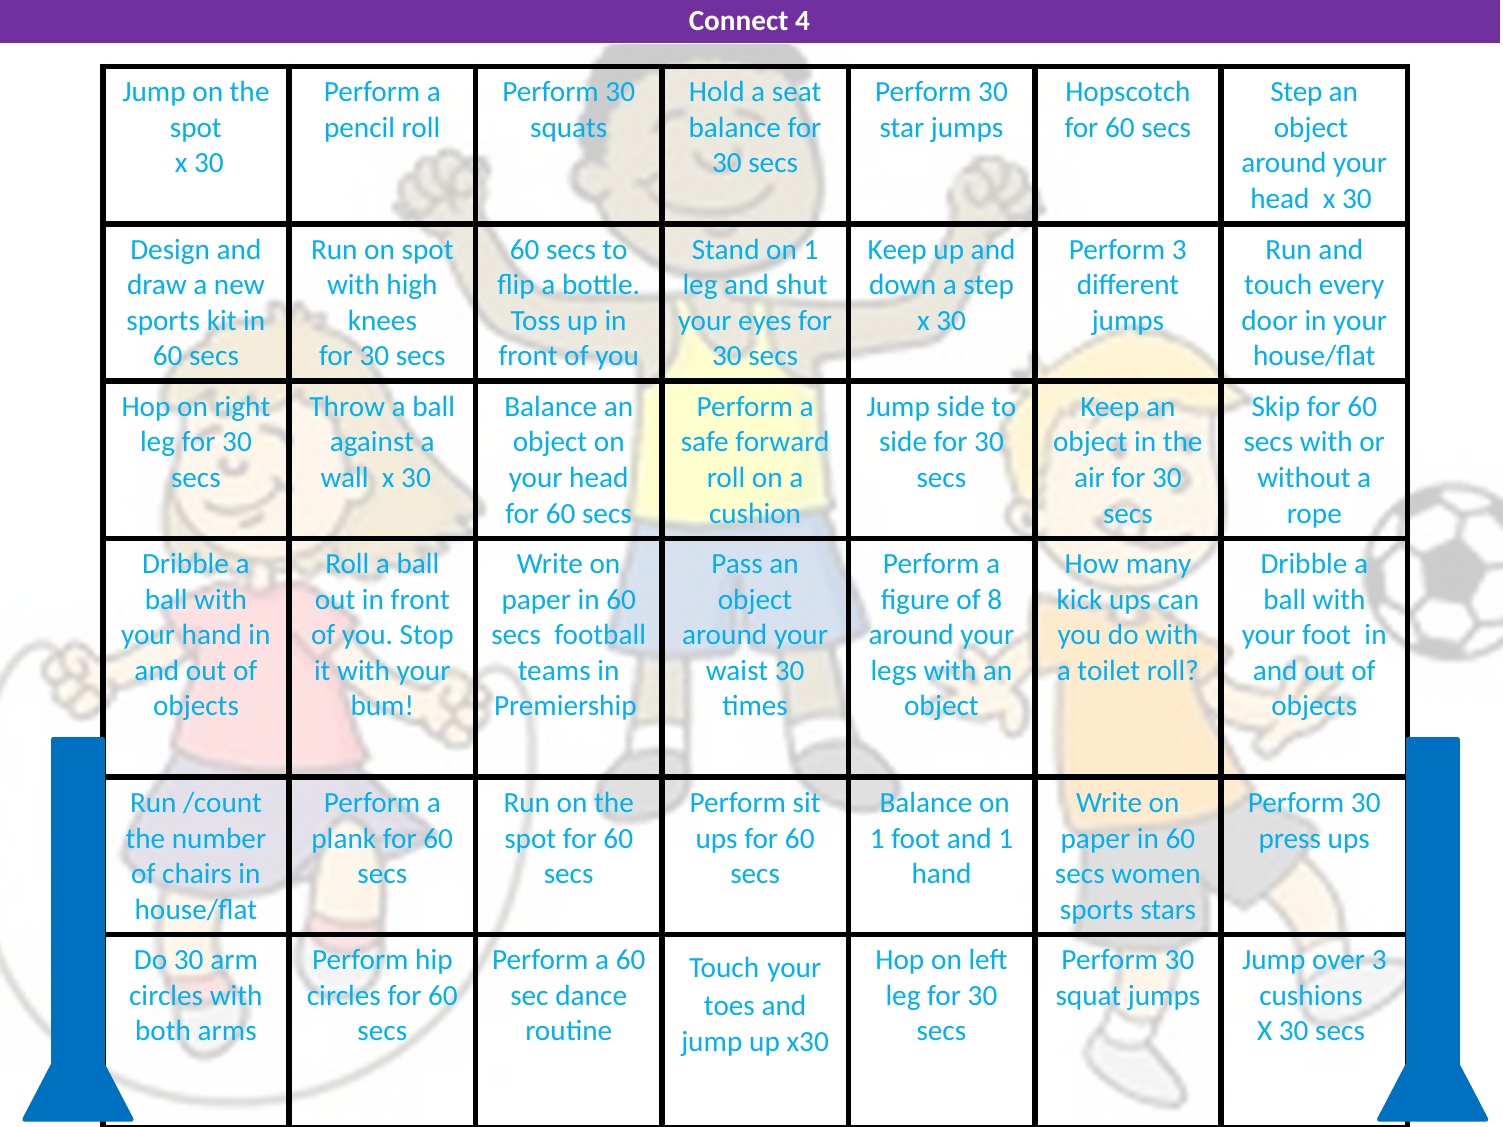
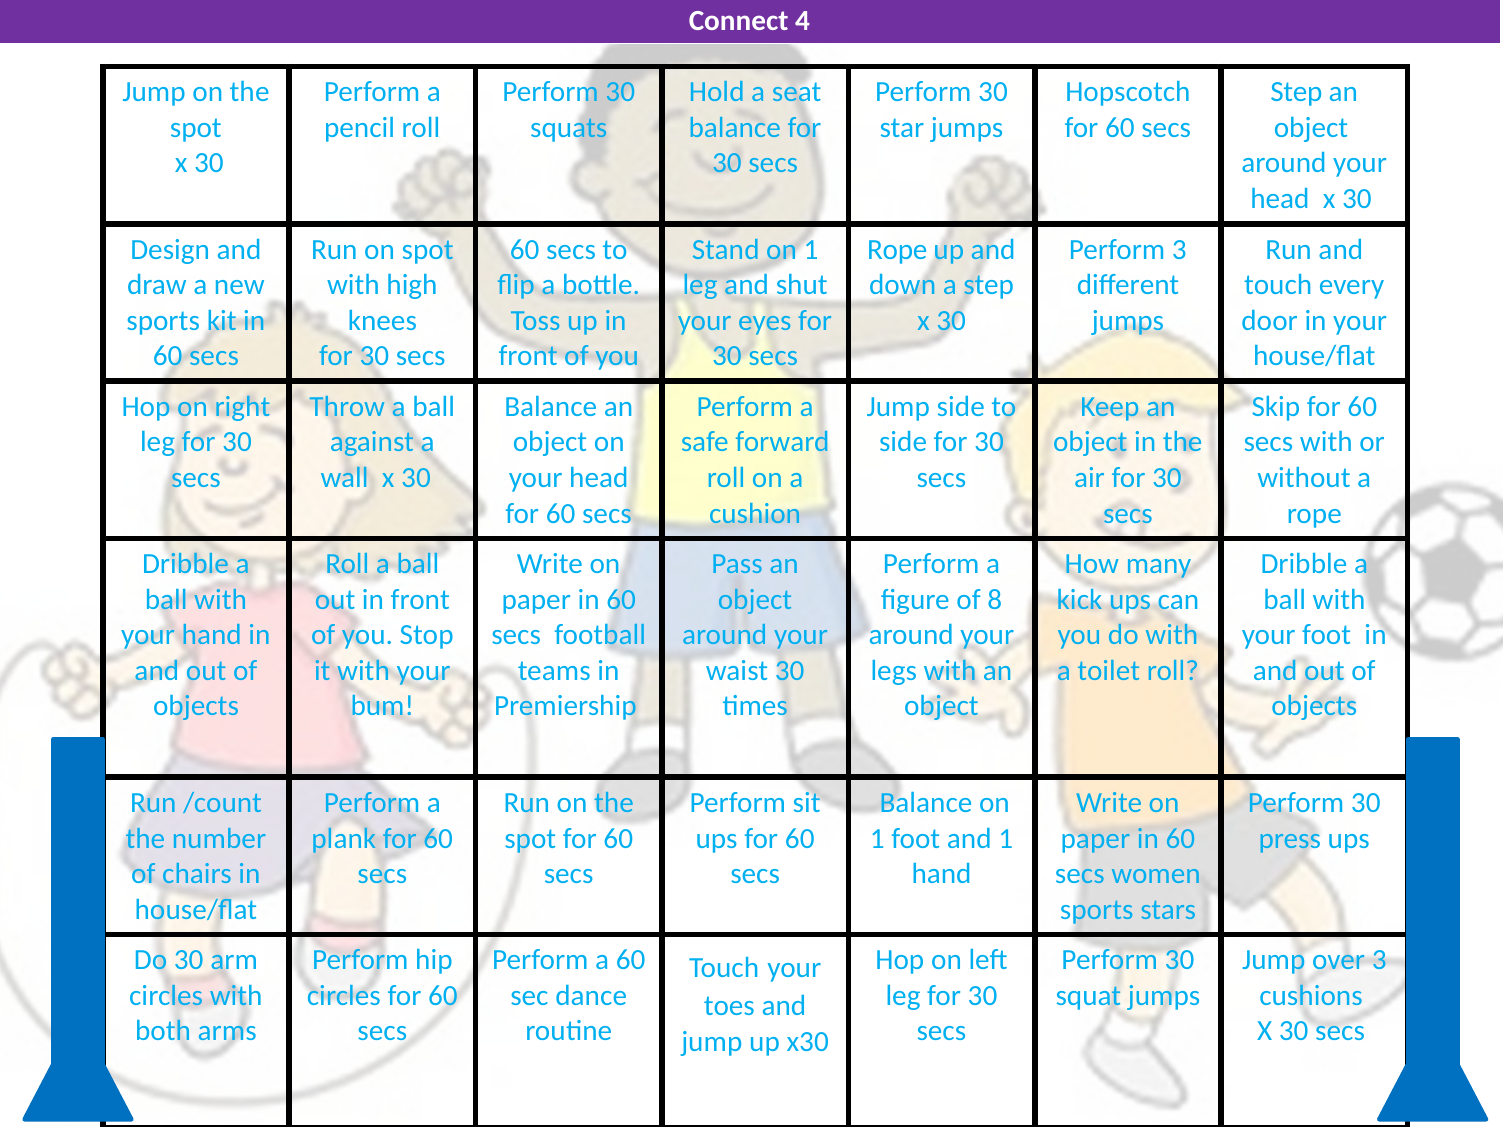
Keep: Keep -> Rope (897, 250)
